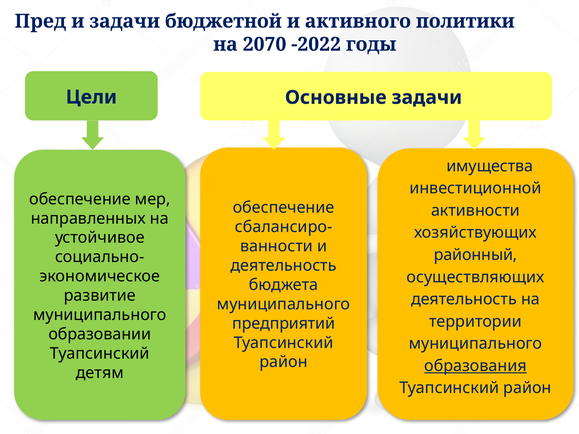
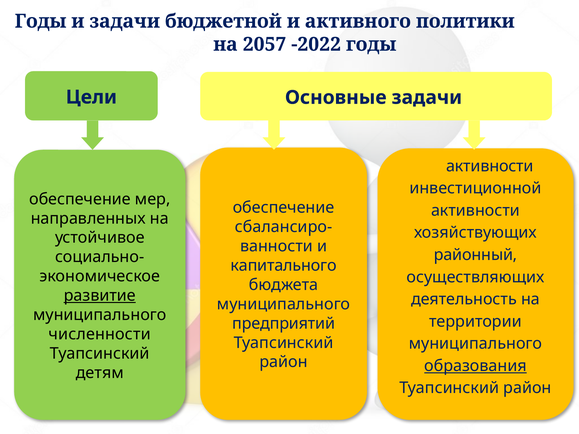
Пред: Пред -> Годы (41, 21)
2070: 2070 -> 2057 (265, 44)
имущества: имущества -> активности (490, 166)
деятельность: деятельность -> капитального (284, 266)
развитие underline: none -> present (100, 296)
образовании: образовании -> численности (100, 334)
